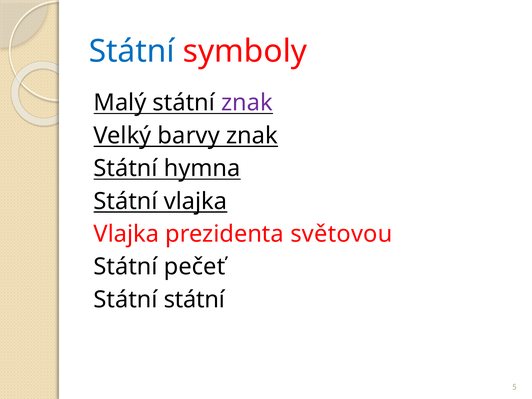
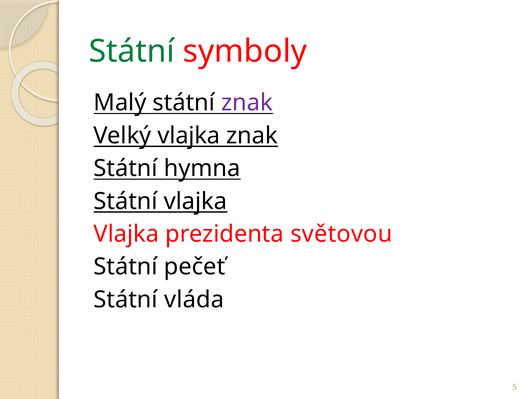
Státní colour: blue -> green (132, 51)
Velký barvy: barvy -> vlajka (189, 136)
Státní státní: státní -> vláda (194, 300)
